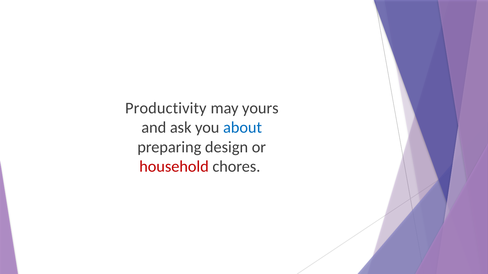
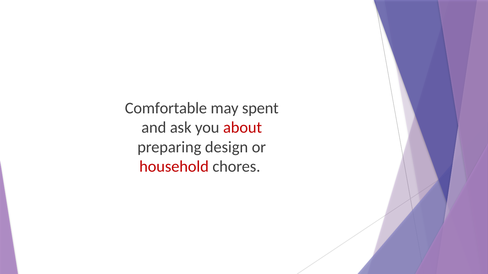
Productivity: Productivity -> Comfortable (166, 108)
yours: yours -> spent (260, 108)
about colour: blue -> red (243, 128)
